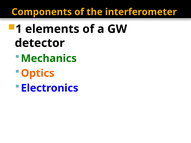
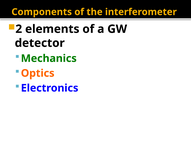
1: 1 -> 2 (19, 29)
